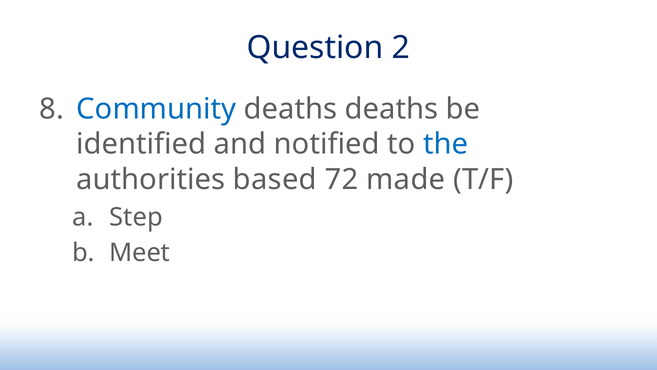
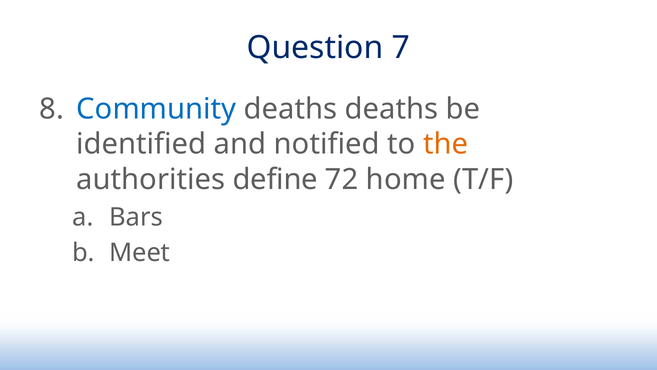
2: 2 -> 7 (401, 48)
the colour: blue -> orange (446, 144)
based: based -> define (275, 179)
made: made -> home (406, 179)
Step: Step -> Bars (136, 217)
